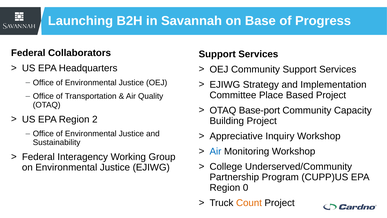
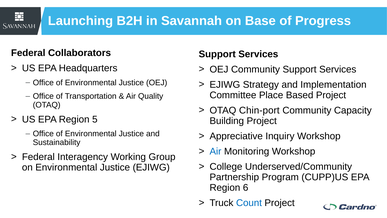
Base-port: Base-port -> Chin-port (259, 110)
2: 2 -> 5 (95, 119)
0: 0 -> 6 (246, 187)
Count colour: orange -> blue (249, 203)
